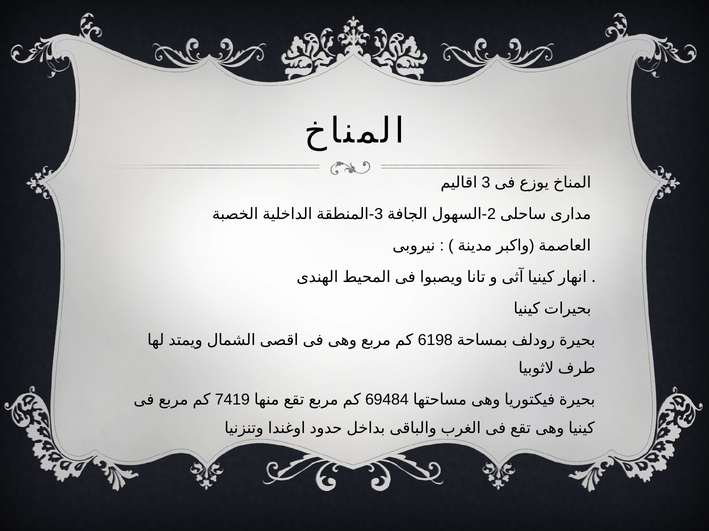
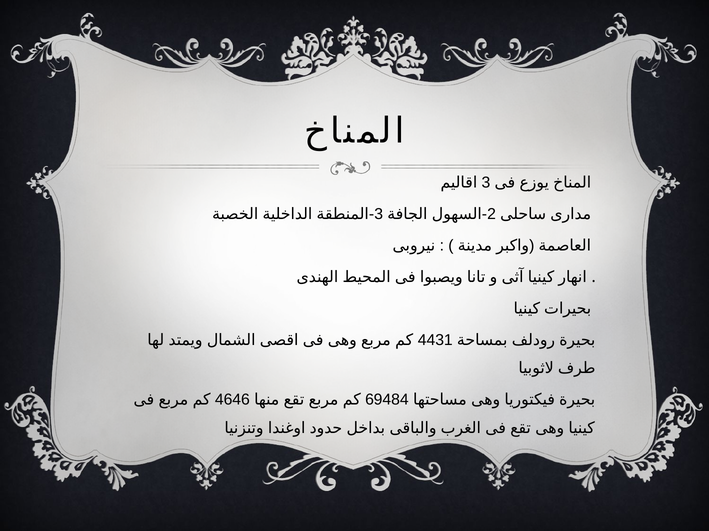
6198: 6198 -> 4431 (435, 340)
7419: 7419 -> 4646 (232, 400)
